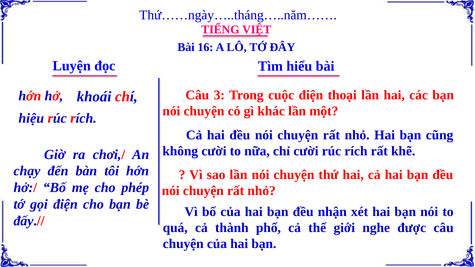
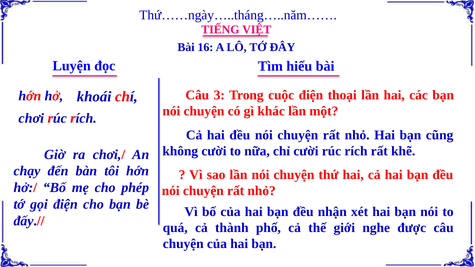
hiệu: hiệu -> chơi (31, 118)
